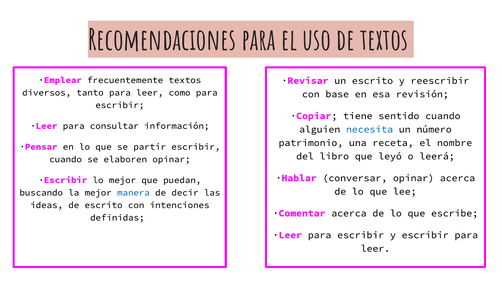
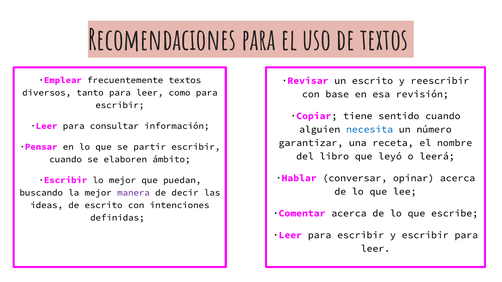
patrimonio: patrimonio -> garantizar (311, 143)
elaboren opinar: opinar -> ámbito (171, 159)
manera colour: blue -> purple (133, 193)
